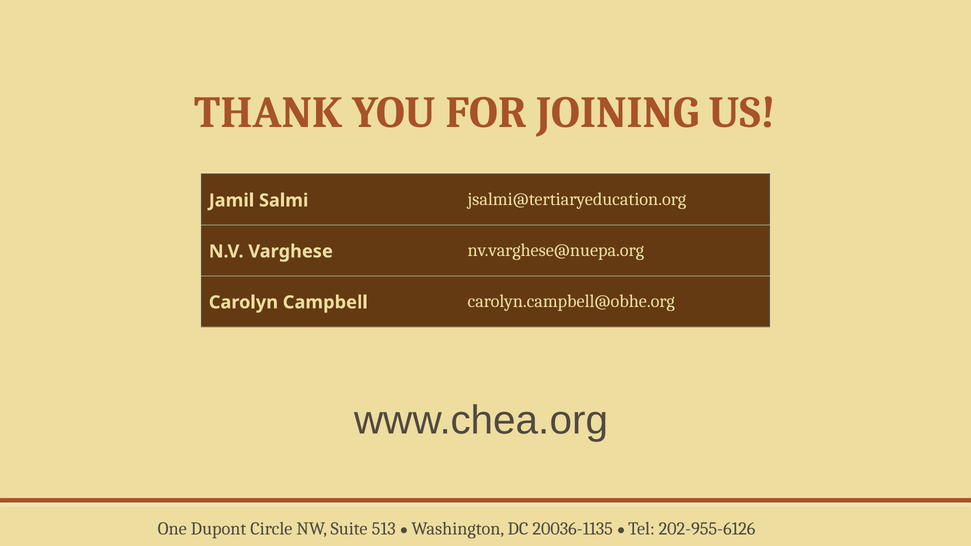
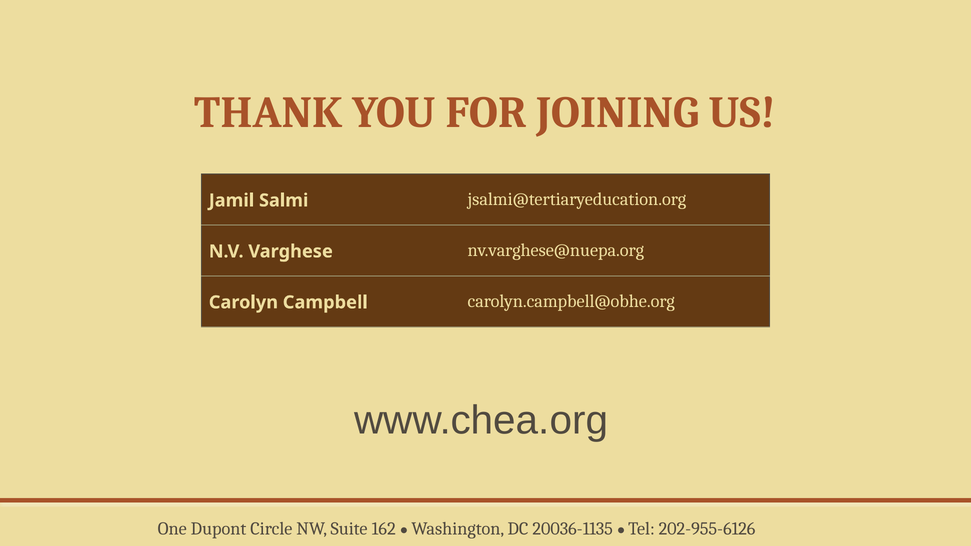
513: 513 -> 162 (384, 529)
